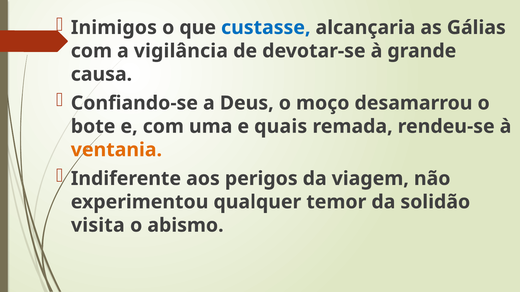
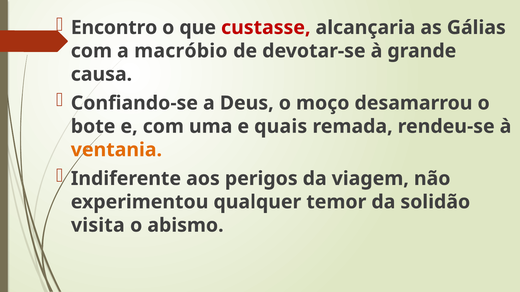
Inimigos: Inimigos -> Encontro (114, 28)
custasse colour: blue -> red (266, 28)
vigilância: vigilância -> macróbio (181, 51)
